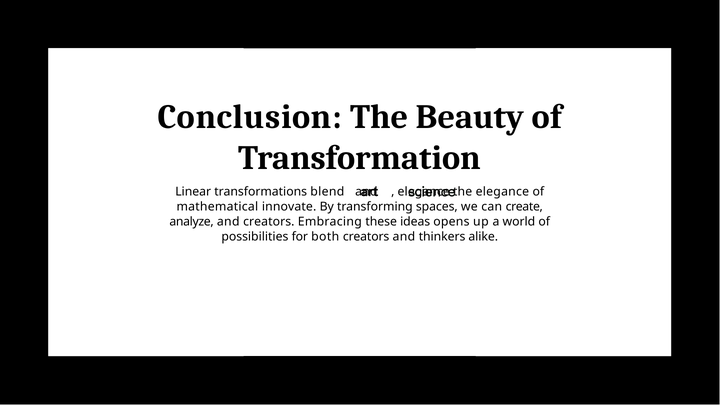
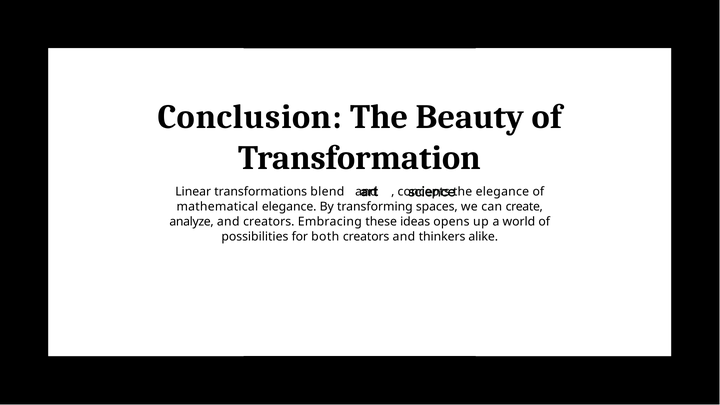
elegance: elegance -> concepts (424, 192)
mathematical innovate: innovate -> elegance (289, 207)
